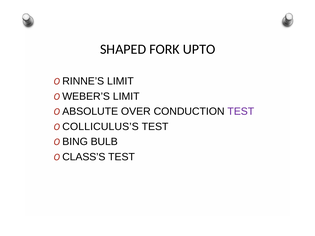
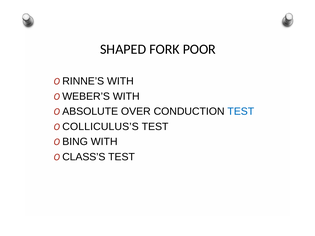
UPTO: UPTO -> POOR (199, 49)
RINNE’S LIMIT: LIMIT -> WITH (120, 81)
WEBER’S LIMIT: LIMIT -> WITH (126, 96)
TEST colour: purple -> blue (241, 112)
BING BULB: BULB -> WITH (104, 142)
